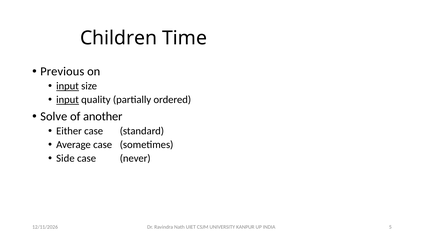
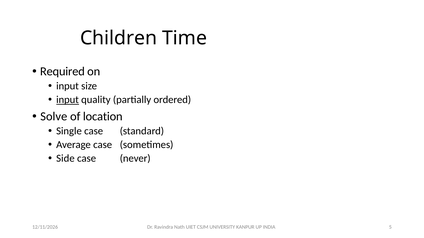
Previous: Previous -> Required (62, 72)
input underline: present -> none (68, 86)
another: another -> location (103, 117)
Either: Either -> Single (69, 131)
